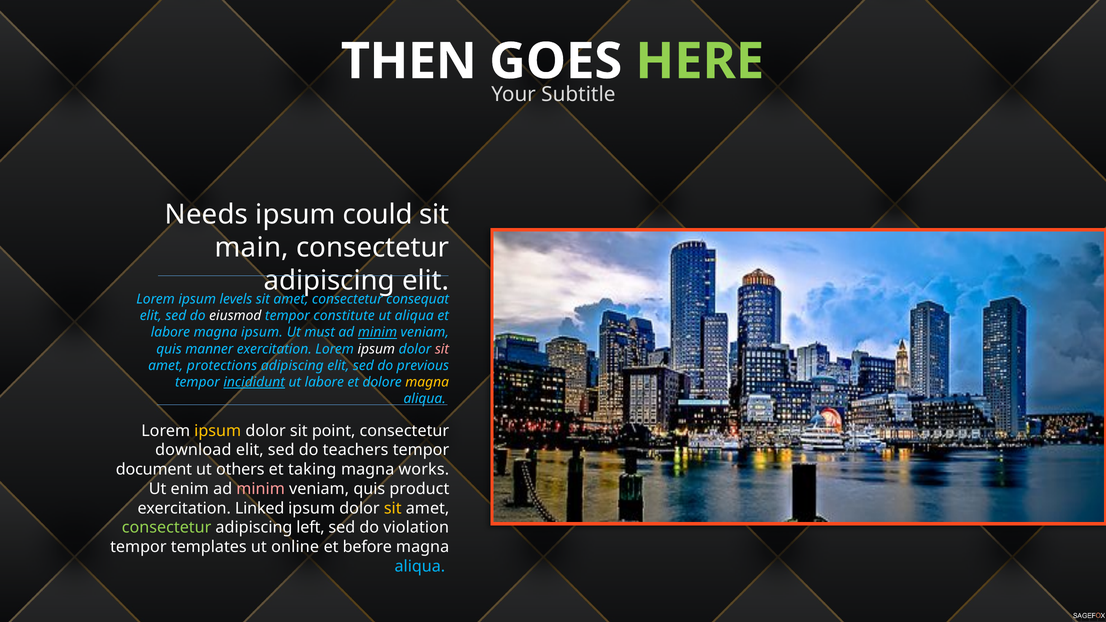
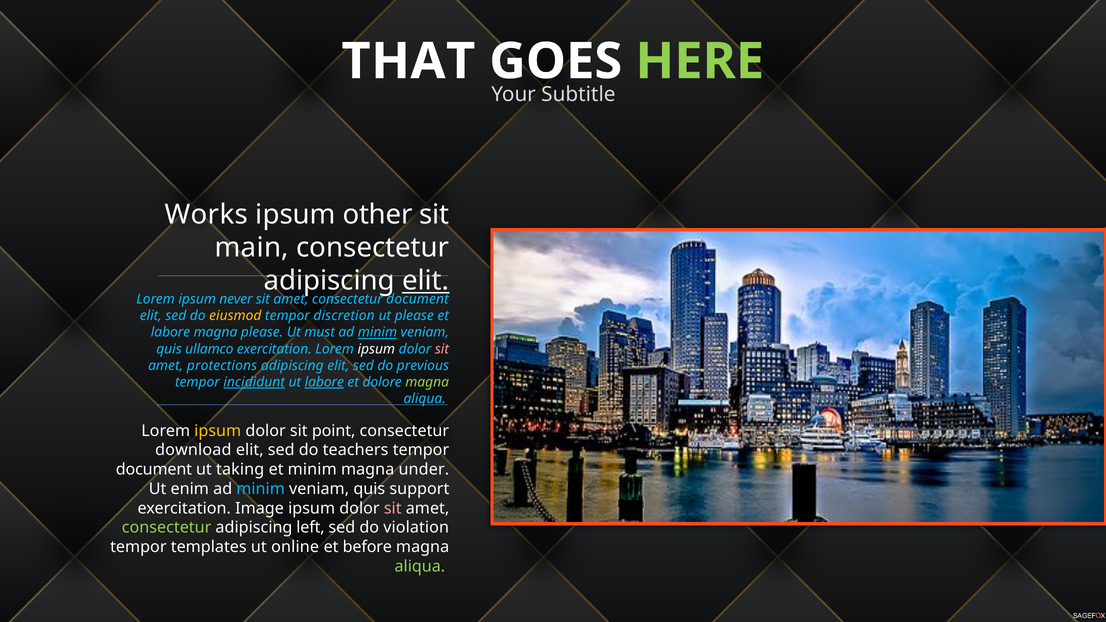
THEN: THEN -> THAT (408, 61)
Needs: Needs -> Works (206, 215)
could: could -> other (378, 215)
elit underline: none -> present (426, 281)
levels: levels -> never (236, 299)
consequat: consequat -> document (418, 299)
eiusmod colour: white -> yellow (235, 316)
constitute: constitute -> discretion (344, 316)
ut aliqua: aliqua -> please (414, 316)
magna ipsum: ipsum -> please (262, 332)
manner: manner -> ullamco (209, 349)
labore underline: none -> present (324, 382)
magna colour: yellow -> light green (427, 382)
others: others -> taking (240, 470)
et taking: taking -> minim (312, 470)
works: works -> under (424, 470)
minim colour: pink -> light blue (261, 489)
product: product -> support (419, 489)
Linked: Linked -> Image (260, 508)
sit colour: yellow -> pink (393, 508)
aliqua colour: light blue -> light green (420, 566)
